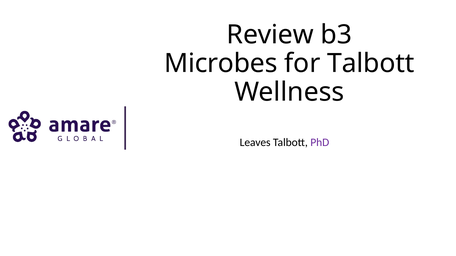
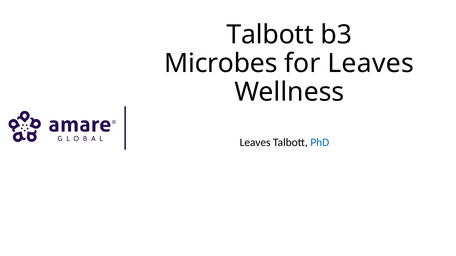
Review: Review -> Talbott (270, 35)
for Talbott: Talbott -> Leaves (371, 63)
PhD colour: purple -> blue (320, 143)
